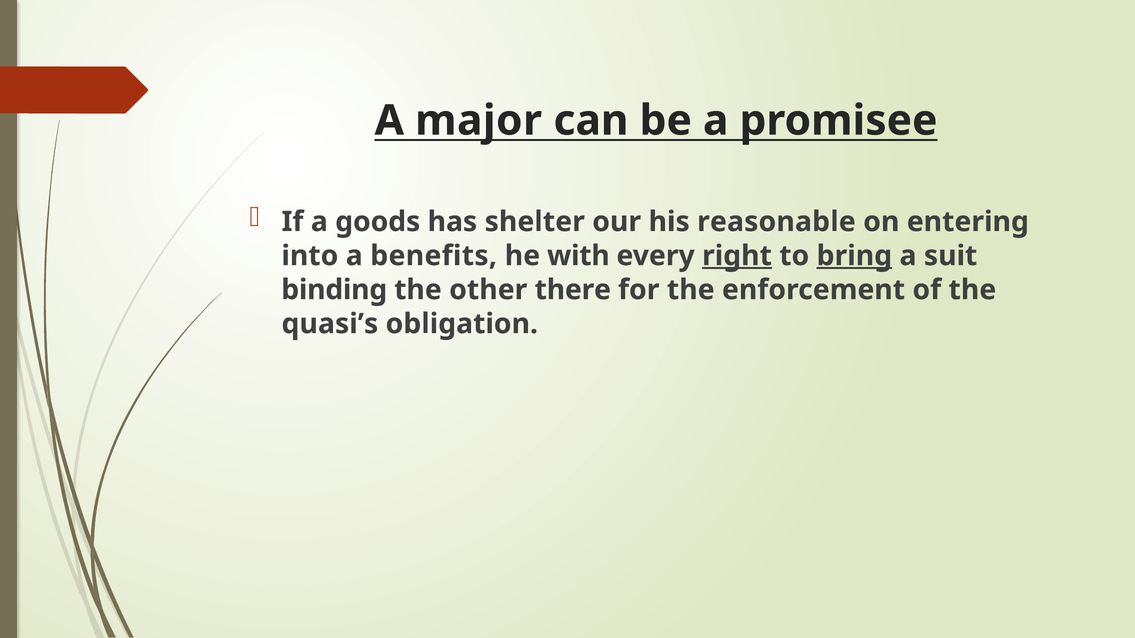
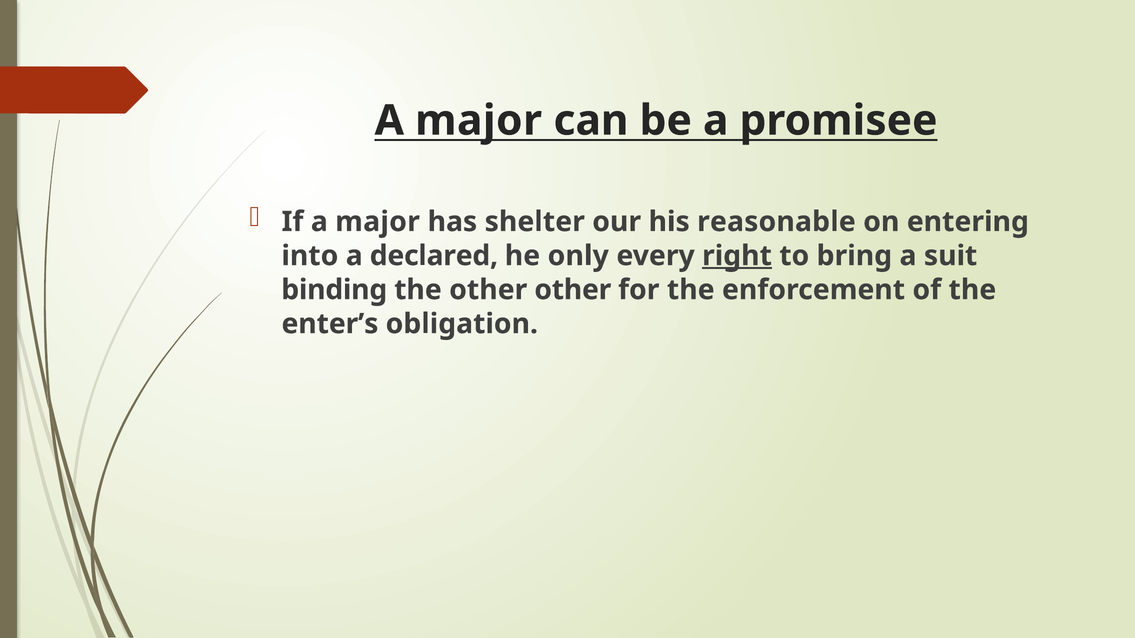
If a goods: goods -> major (378, 222)
benefits: benefits -> declared (434, 256)
with: with -> only (578, 256)
bring underline: present -> none (854, 256)
other there: there -> other (573, 290)
quasi’s: quasi’s -> enter’s (330, 324)
